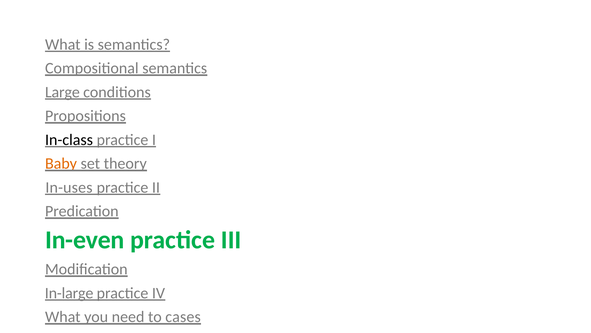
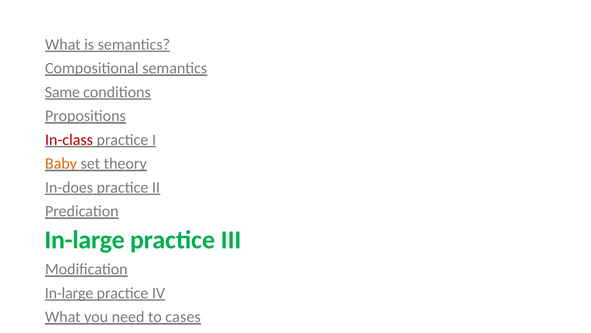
Large: Large -> Same (62, 92)
In-class colour: black -> red (69, 140)
In-uses: In-uses -> In-does (69, 187)
In-even: In-even -> In-large (85, 240)
